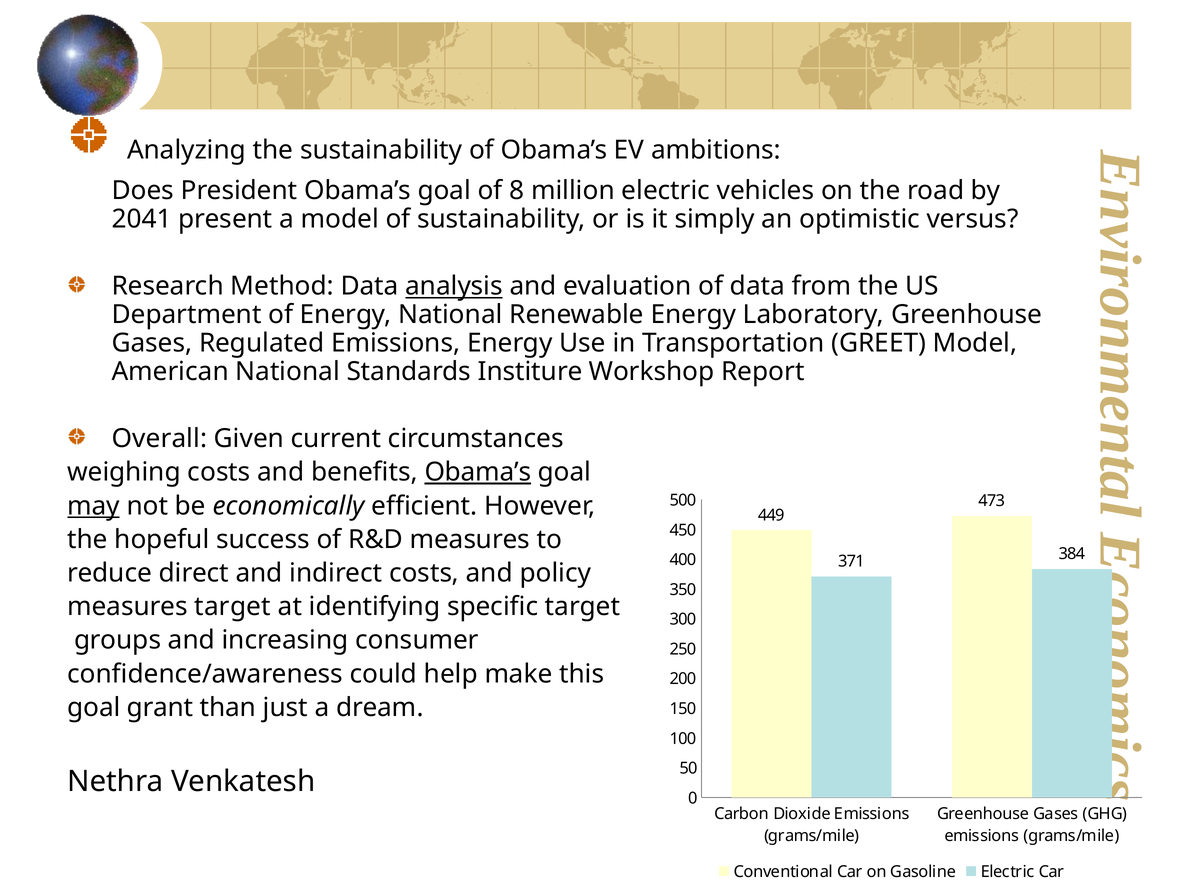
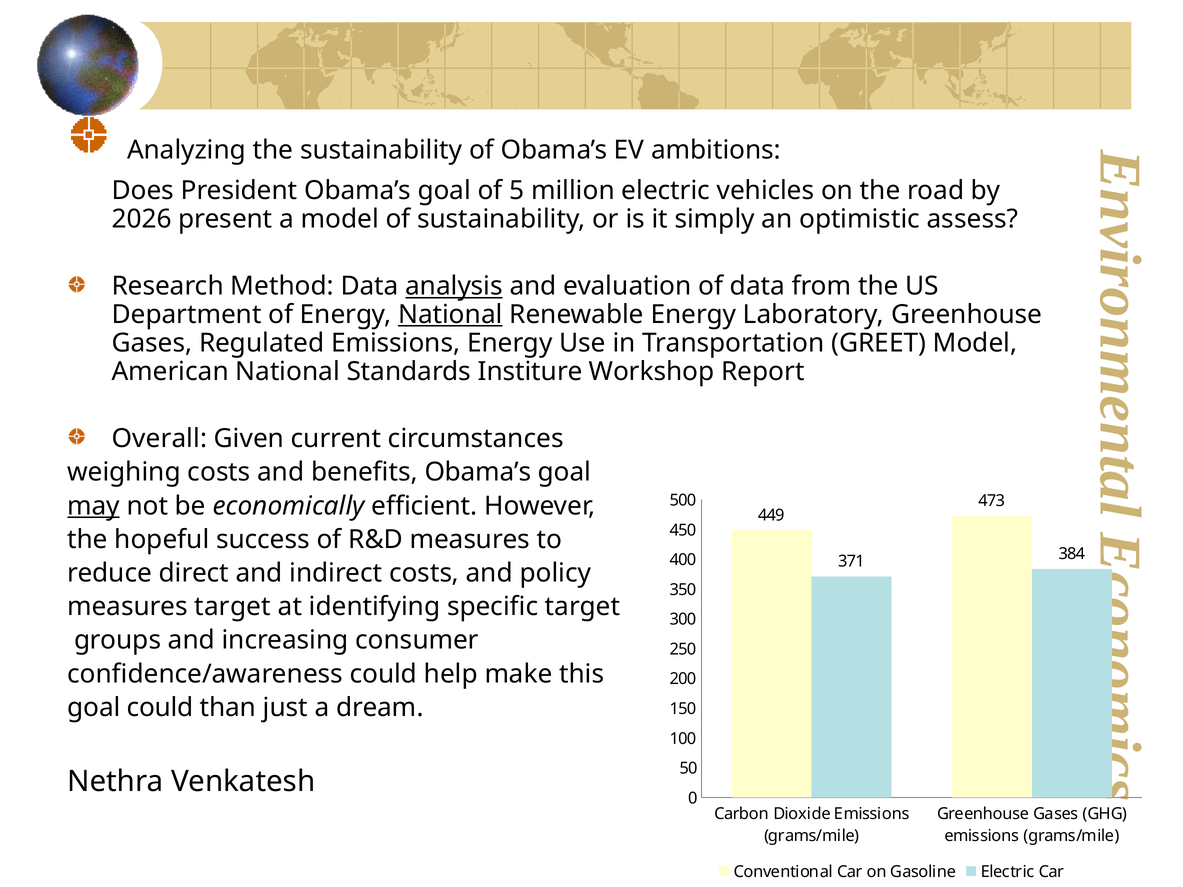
8: 8 -> 5 (517, 191)
2041: 2041 -> 2026 (142, 219)
versus: versus -> assess (973, 219)
National underline: none -> present (450, 315)
Obama’s underline: present -> none (478, 472)
goal grant: grant -> could (160, 708)
